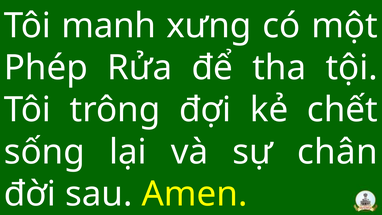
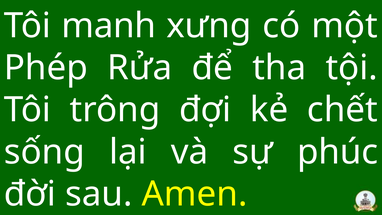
chân: chân -> phúc (338, 152)
